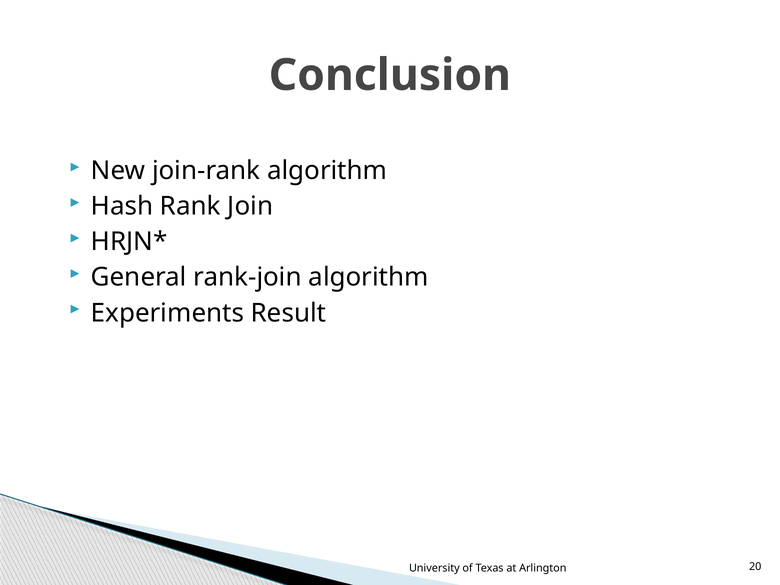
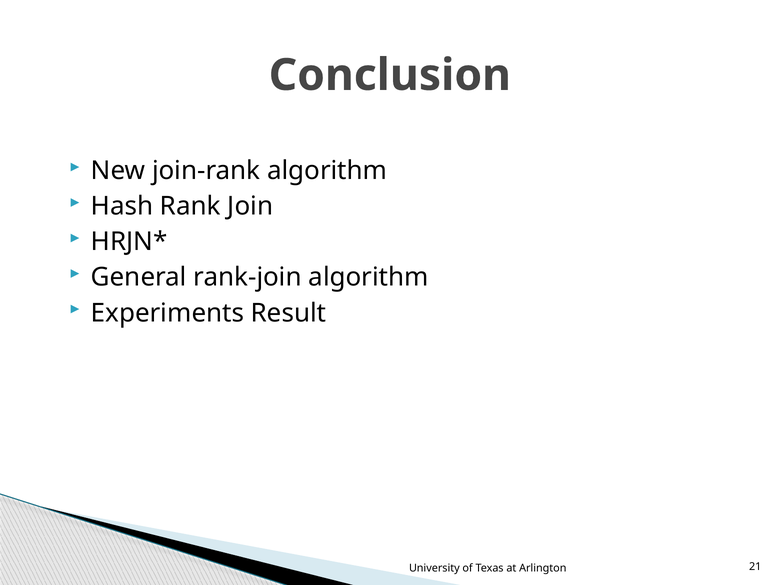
20: 20 -> 21 (755, 567)
